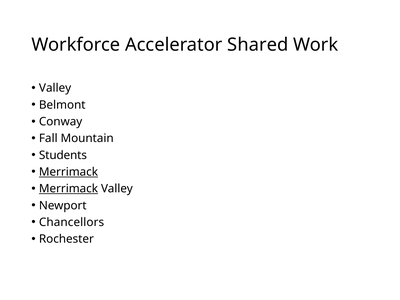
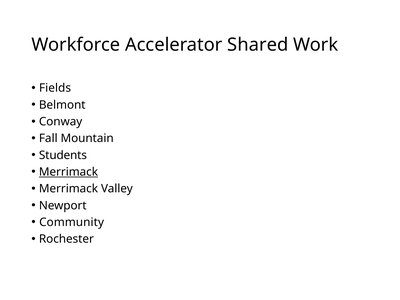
Valley: Valley -> Fields (55, 88)
Merrimack underline: present -> none (69, 189)
Chancellors: Chancellors -> Community (72, 222)
